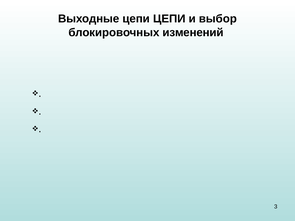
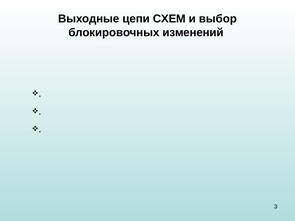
цепи ЦЕПИ: ЦЕПИ -> СХЕМ (169, 19)
